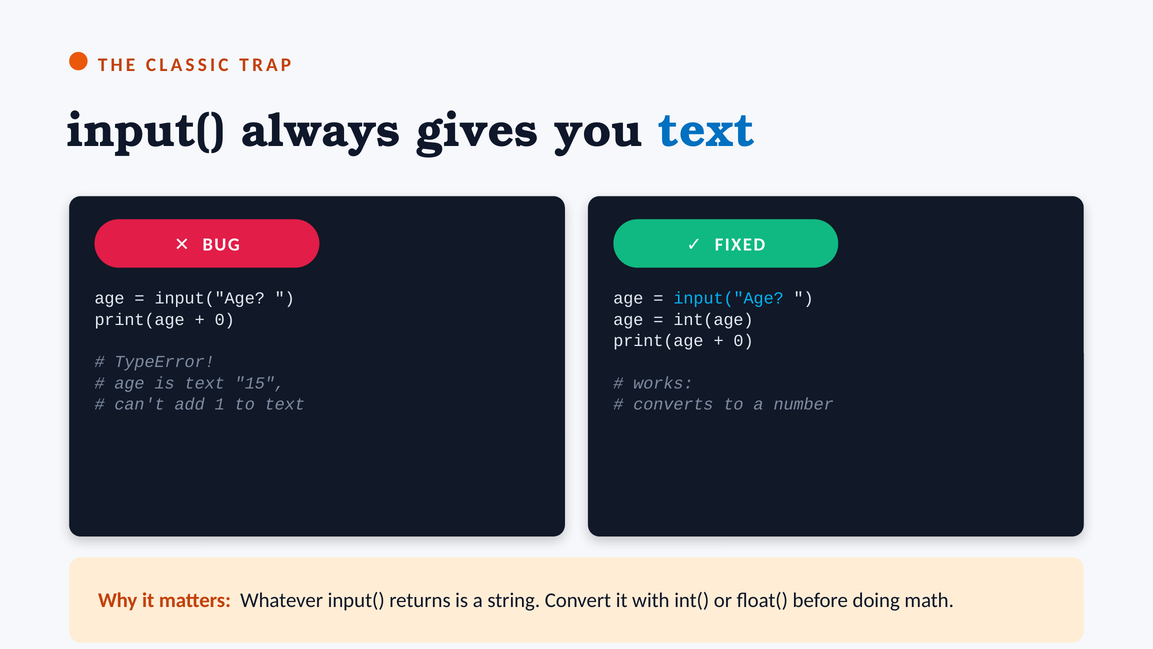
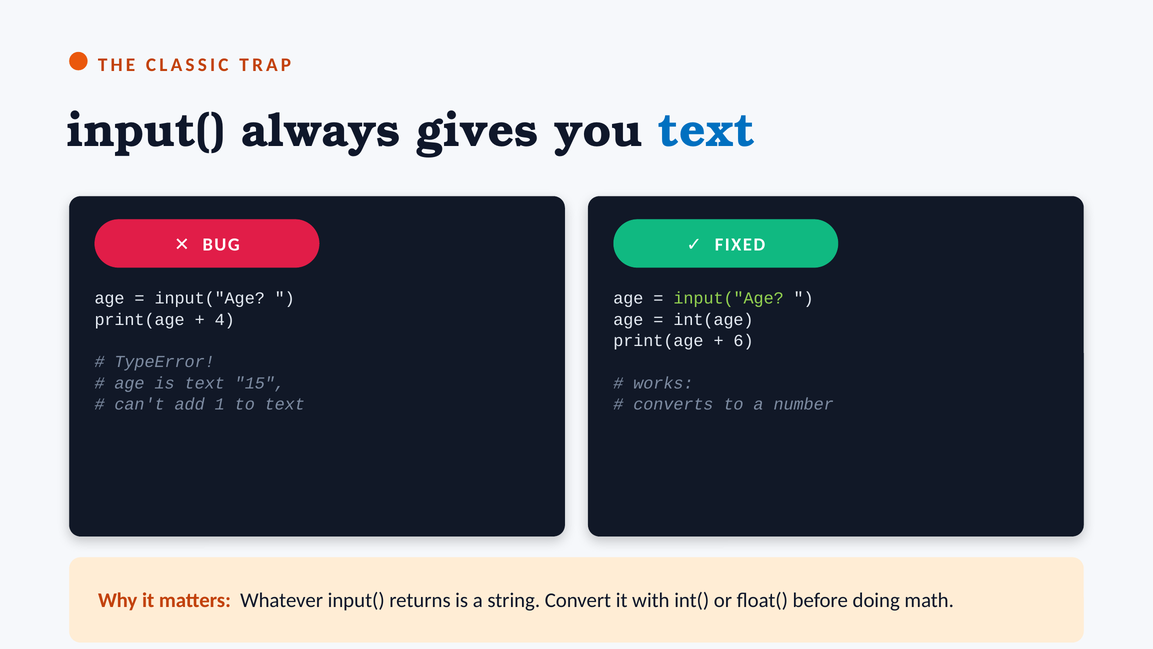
input("Age colour: light blue -> light green (729, 298)
0: 0 -> 4 (225, 319)
0: 0 -> 6 (744, 340)
